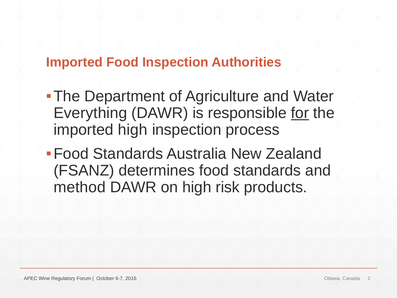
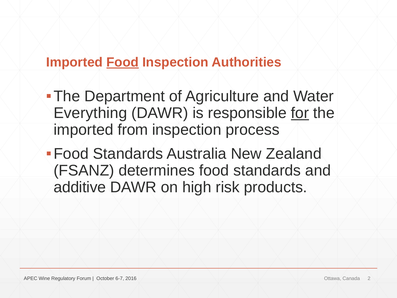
Food underline: none -> present (123, 62)
imported high: high -> from (133, 130)
method: method -> additive (80, 187)
